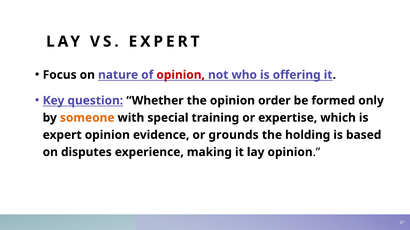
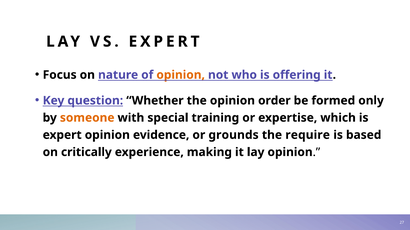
opinion colour: red -> orange (181, 75)
holding: holding -> require (308, 135)
disputes: disputes -> critically (86, 153)
